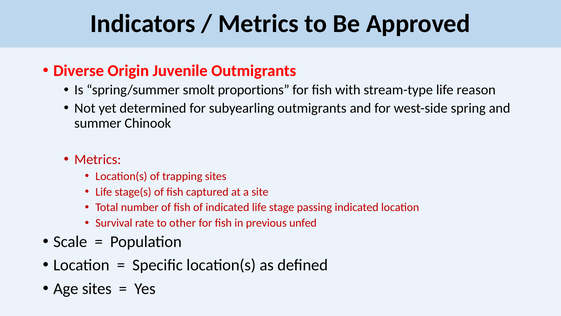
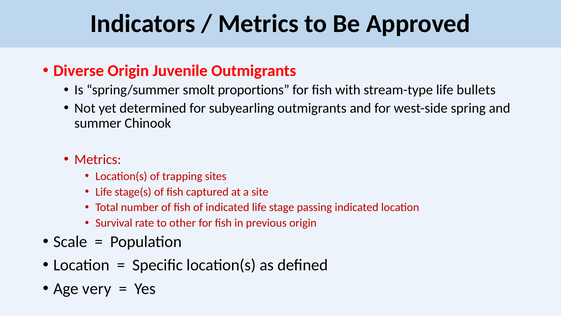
reason: reason -> bullets (476, 90)
previous unfed: unfed -> origin (303, 223)
Age sites: sites -> very (97, 288)
